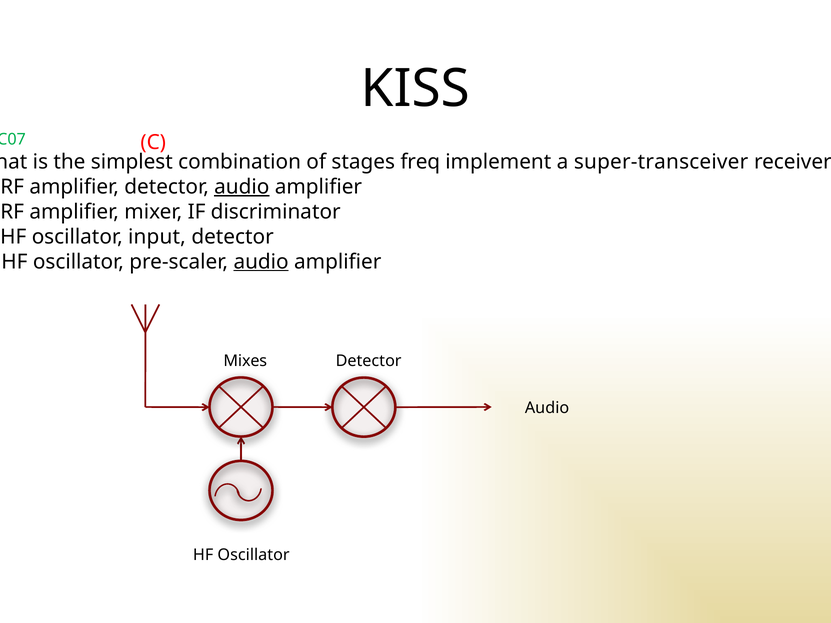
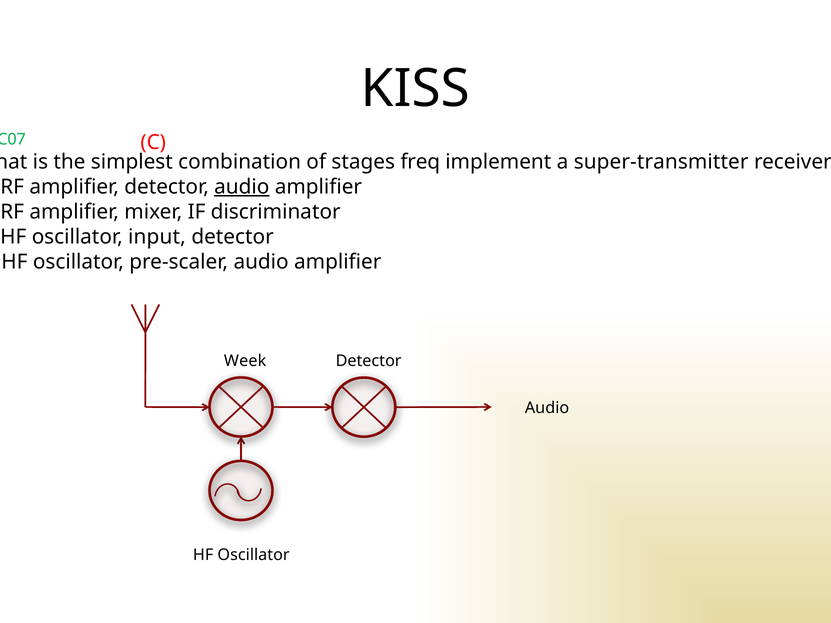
super-transceiver: super-transceiver -> super-transmitter (661, 162)
audio underline: present -> none (261, 262)
Mixes: Mixes -> Week (245, 361)
